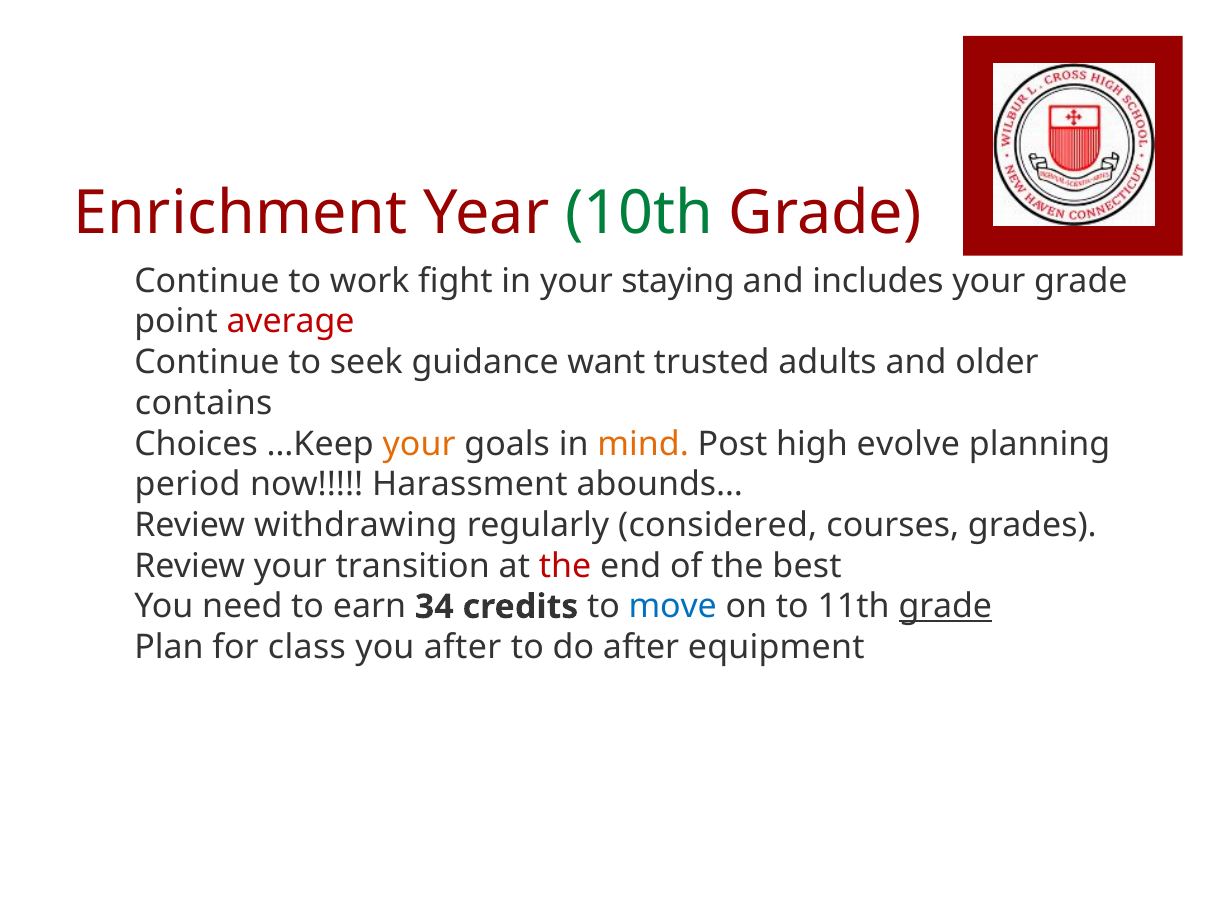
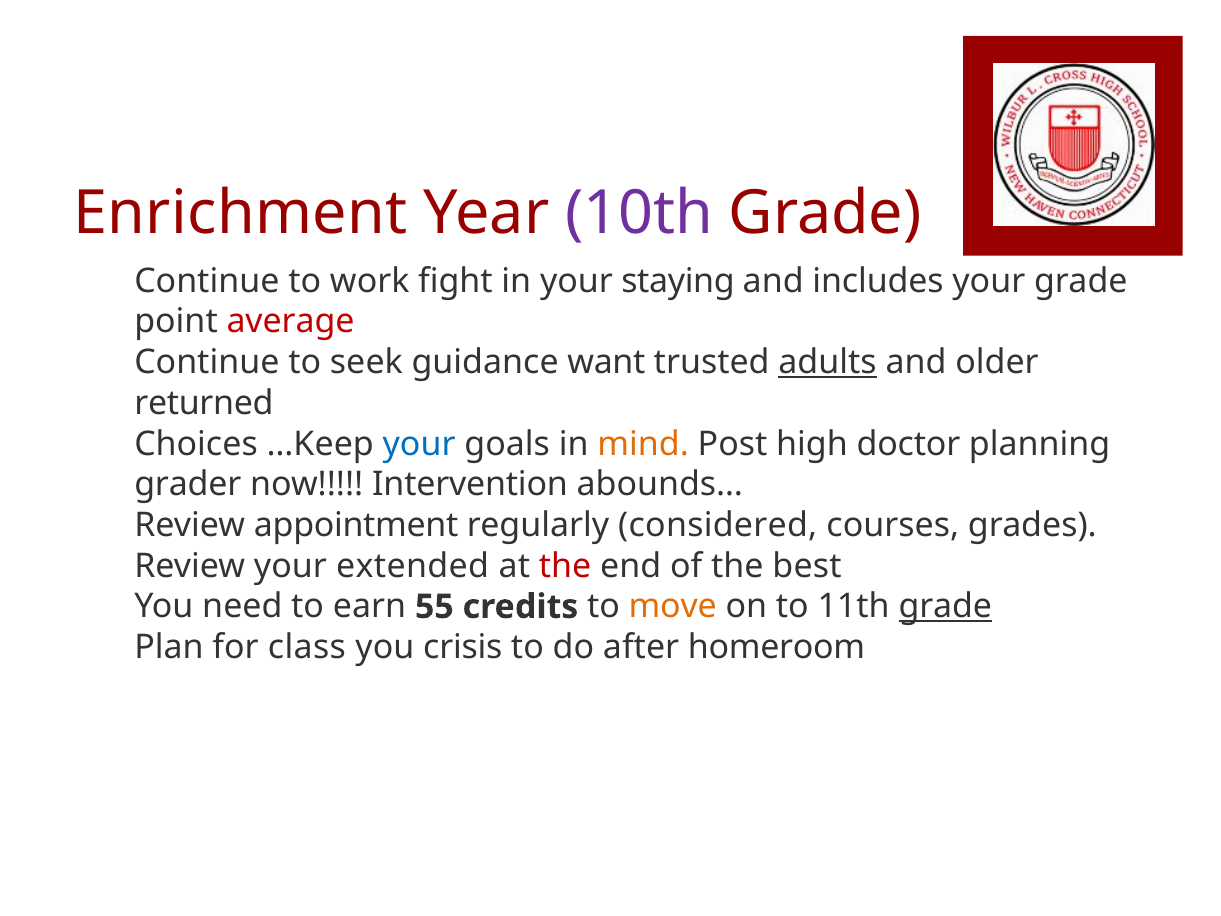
10th colour: green -> purple (639, 214)
adults underline: none -> present (827, 362)
contains: contains -> returned (204, 403)
your colour: orange -> blue (419, 444)
evolve: evolve -> doctor (908, 444)
period: period -> grader (188, 484)
Harassment: Harassment -> Intervention (470, 484)
withdrawing: withdrawing -> appointment (356, 525)
transition: transition -> extended (413, 566)
34: 34 -> 55 (434, 607)
move colour: blue -> orange (673, 607)
you after: after -> crisis (463, 647)
equipment: equipment -> homeroom (777, 647)
